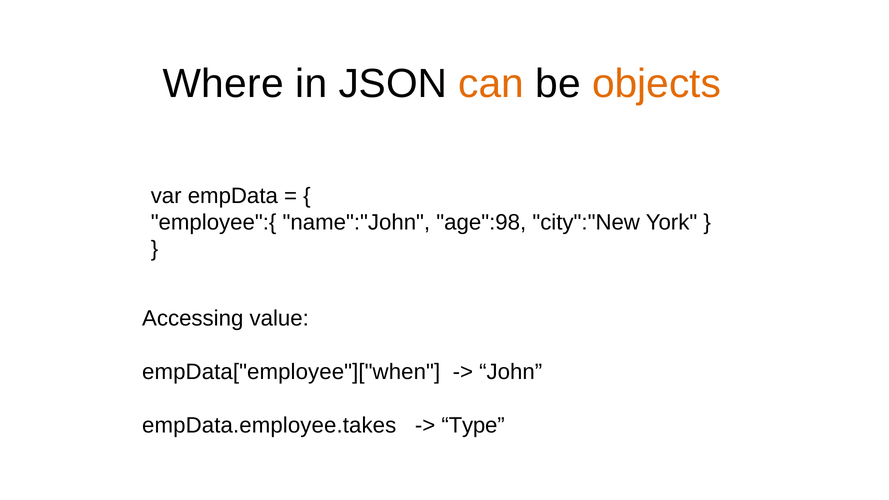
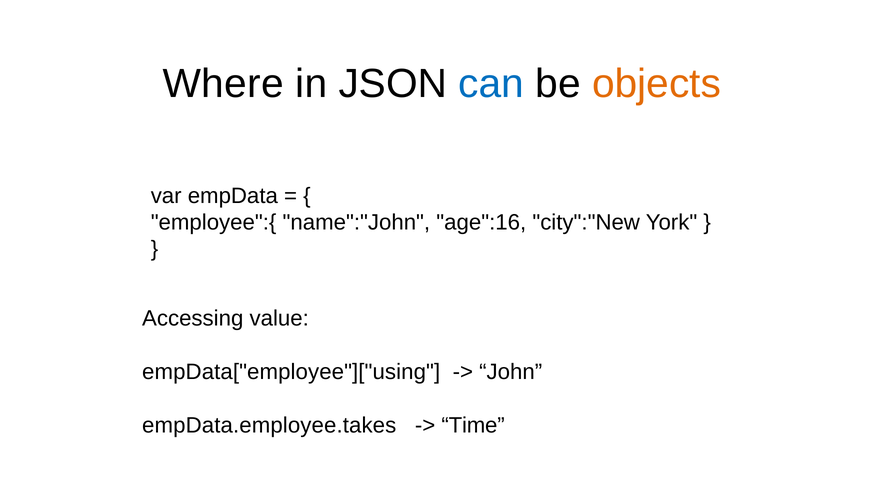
can colour: orange -> blue (491, 84)
age":98: age":98 -> age":16 (481, 222)
empData["employee"]["when: empData["employee"]["when -> empData["employee"]["using (291, 372)
Type: Type -> Time (473, 425)
